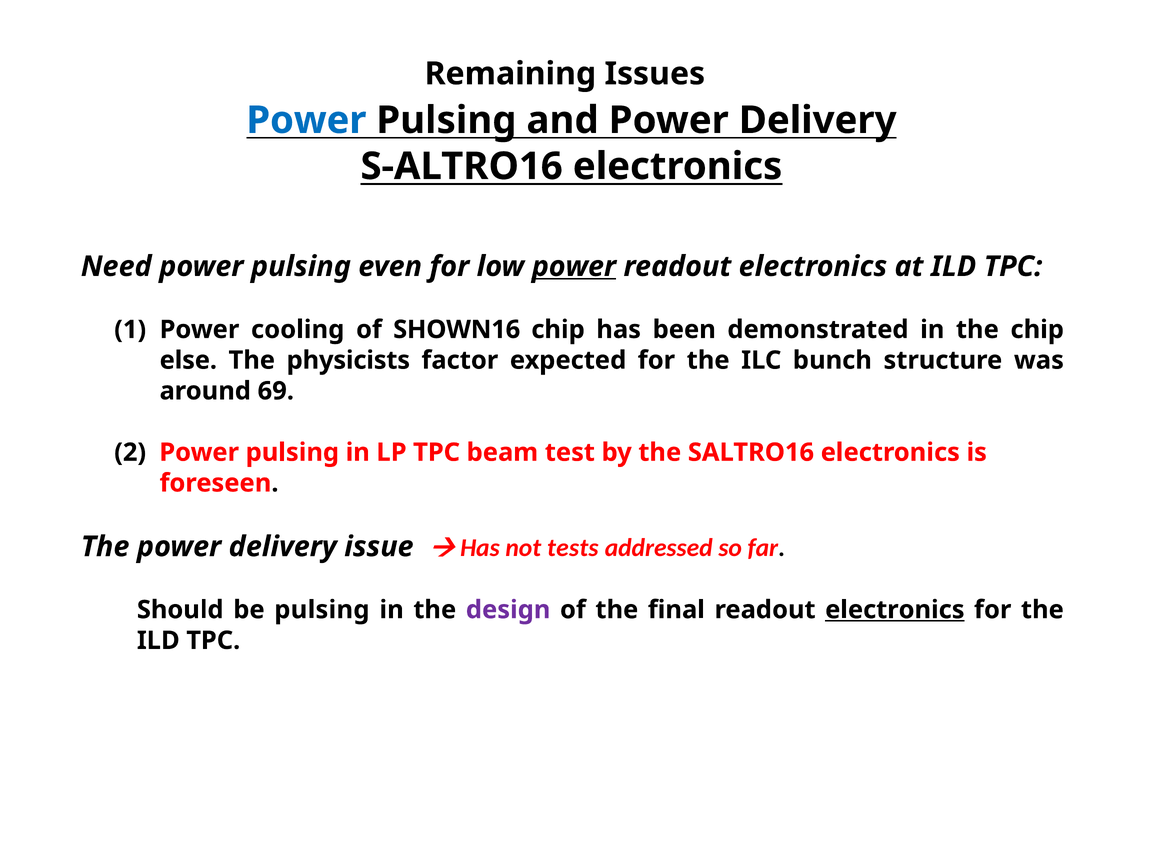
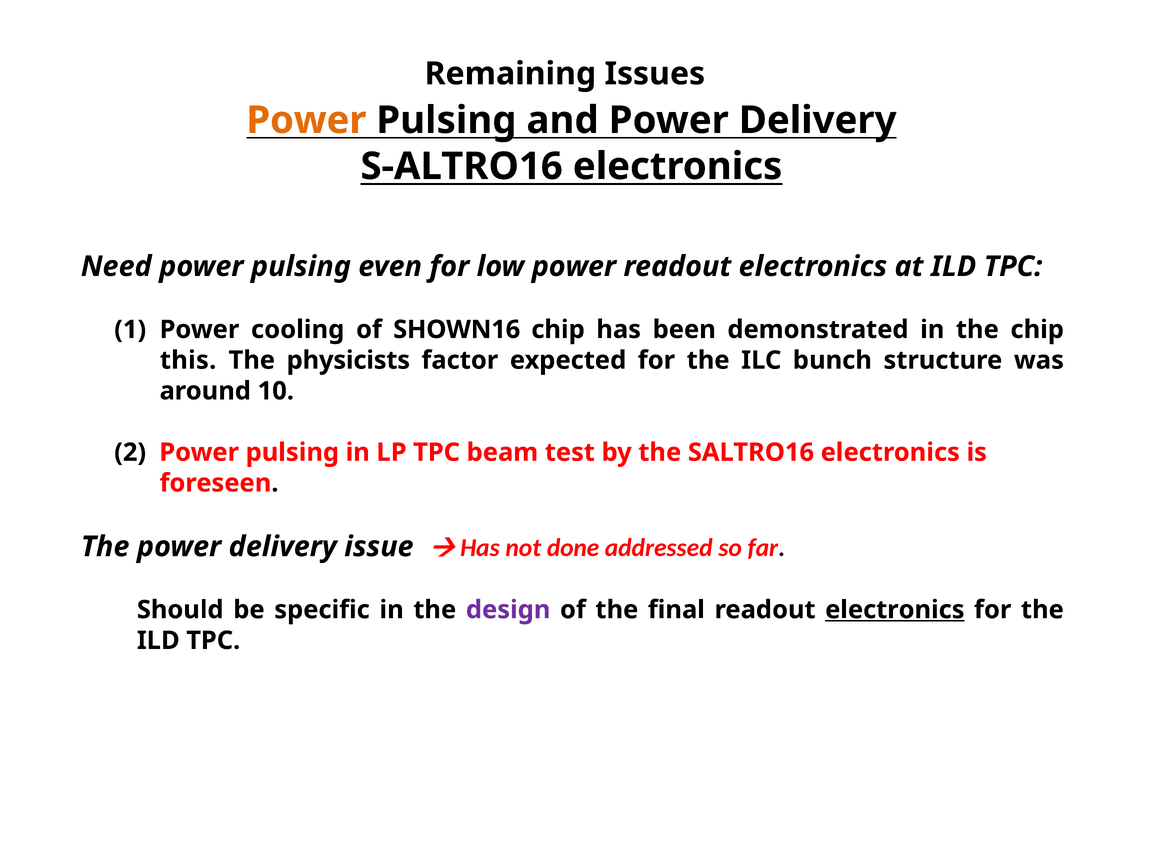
Power colour: blue -> orange (306, 120)
power underline: present -> none (574, 266)
else: else -> this (188, 360)
69: 69 -> 10 (276, 391)
tests: tests -> done (573, 548)
be pulsing: pulsing -> specific (322, 610)
